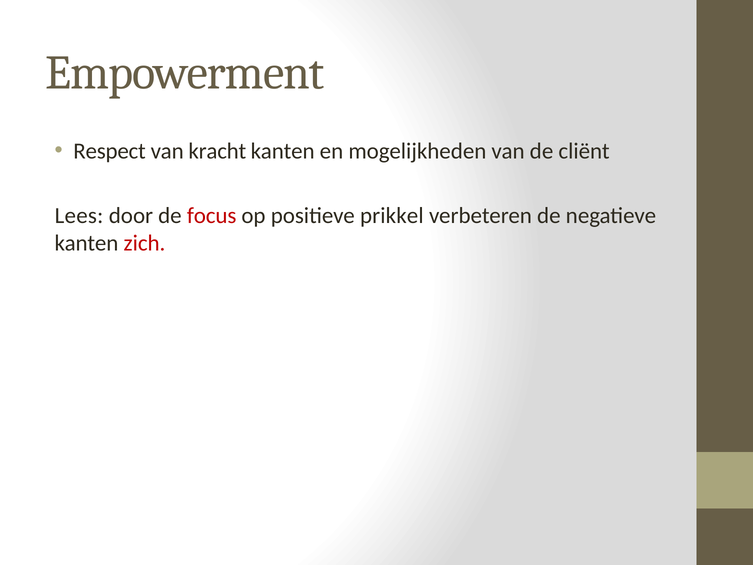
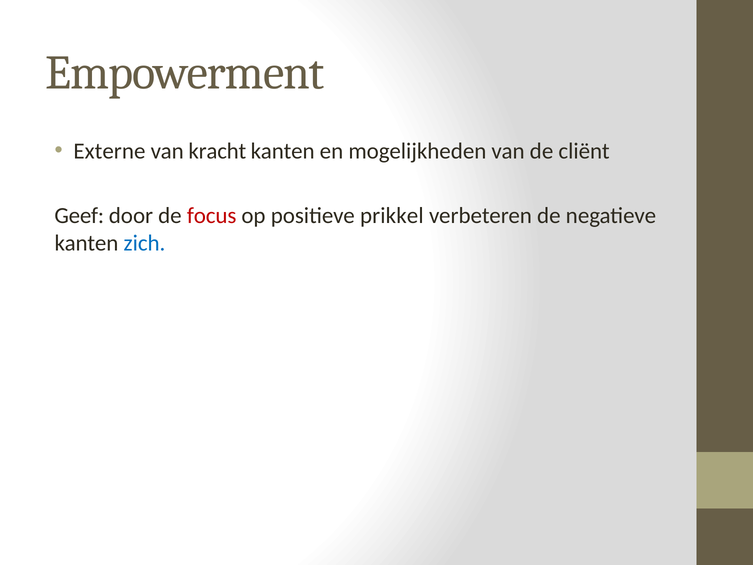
Respect: Respect -> Externe (109, 151)
Lees: Lees -> Geef (79, 215)
zich colour: red -> blue (144, 243)
